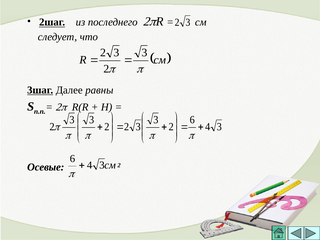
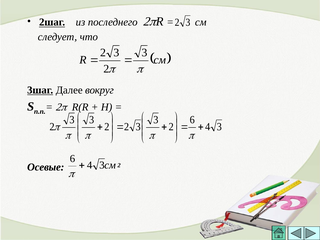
равны: равны -> вокруг (99, 90)
